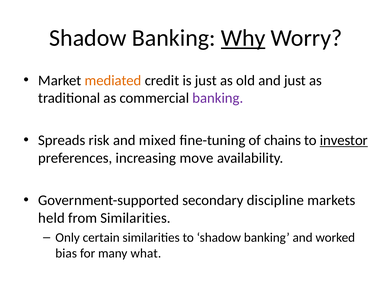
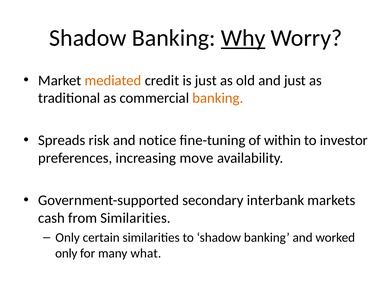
banking colour: purple -> orange (218, 98)
mixed: mixed -> notice (158, 140)
chains: chains -> within (283, 140)
investor underline: present -> none (344, 140)
discipline: discipline -> interbank (276, 200)
held: held -> cash (52, 218)
bias: bias -> only (66, 253)
